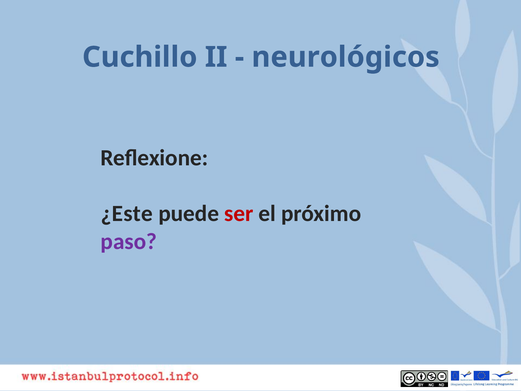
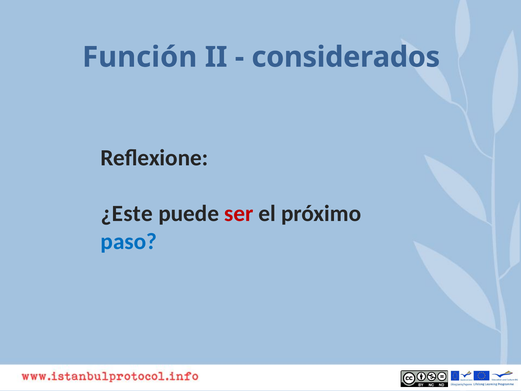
Cuchillo: Cuchillo -> Función (140, 57)
neurológicos: neurológicos -> considerados (346, 57)
paso colour: purple -> blue (129, 241)
